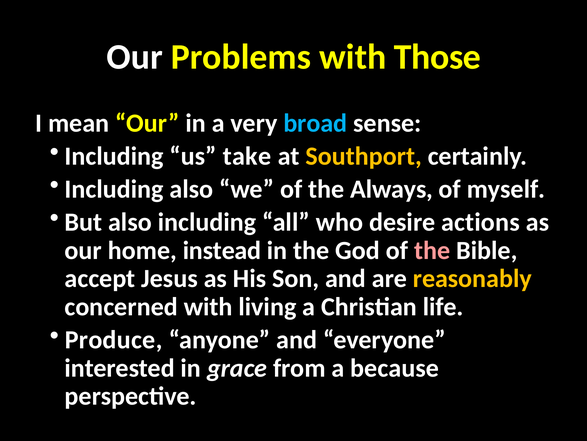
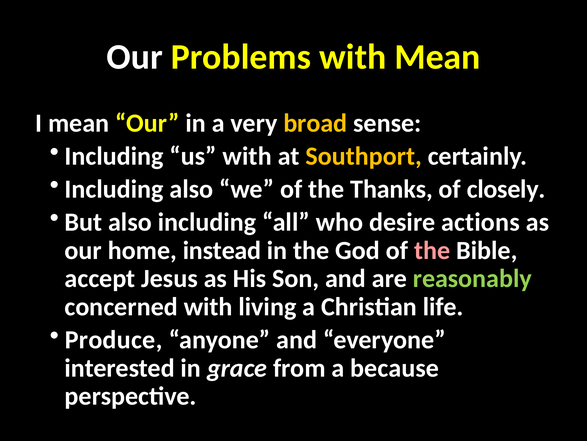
with Those: Those -> Mean (437, 57)
broad colour: light blue -> yellow (315, 123)
us take: take -> with (247, 156)
Always: Always -> Thanks (392, 189)
myself: myself -> closely (506, 189)
reasonably colour: yellow -> light green (472, 278)
